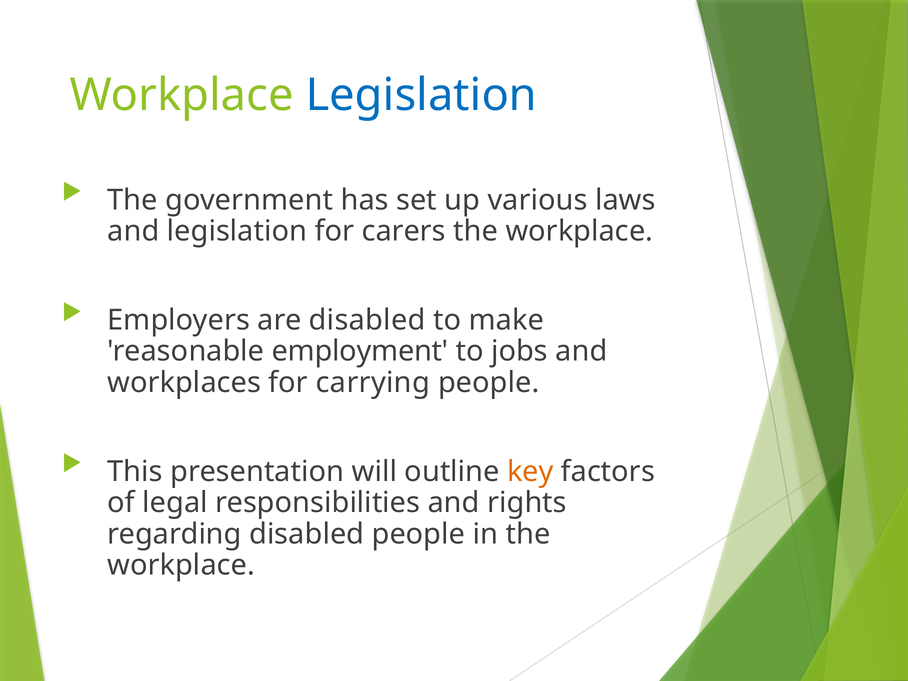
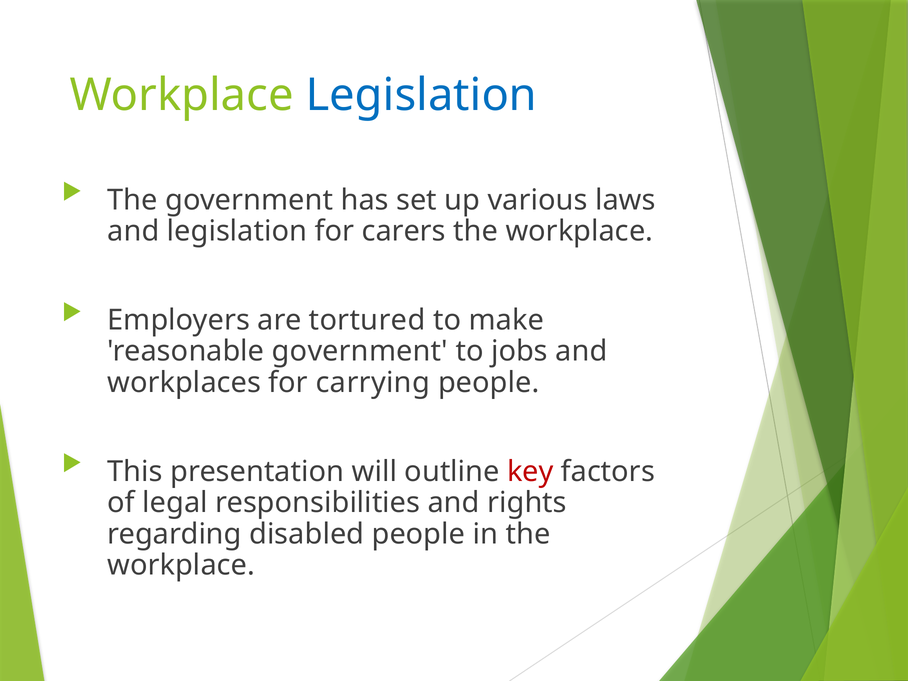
are disabled: disabled -> tortured (367, 320)
reasonable employment: employment -> government (360, 351)
key colour: orange -> red (530, 471)
